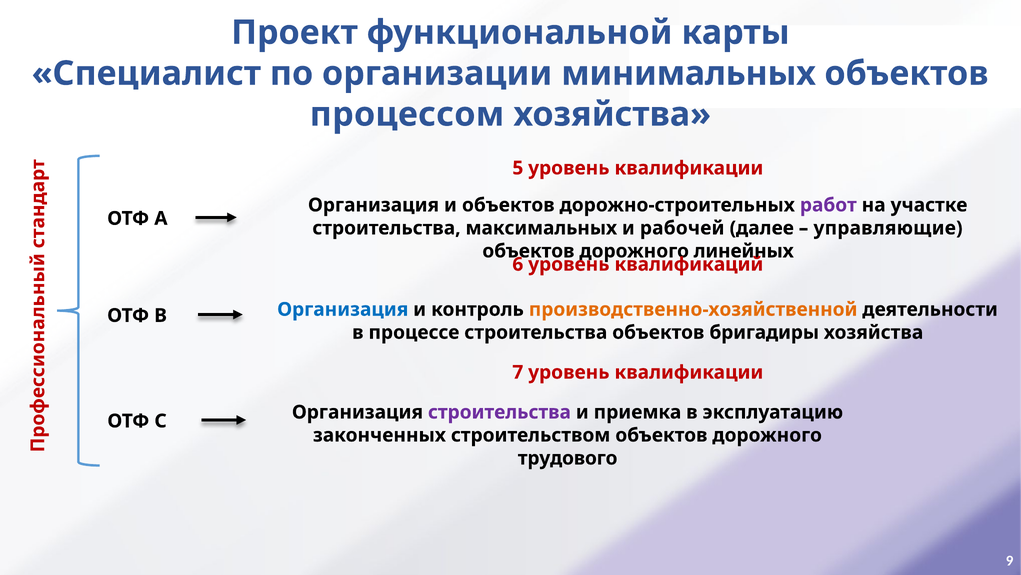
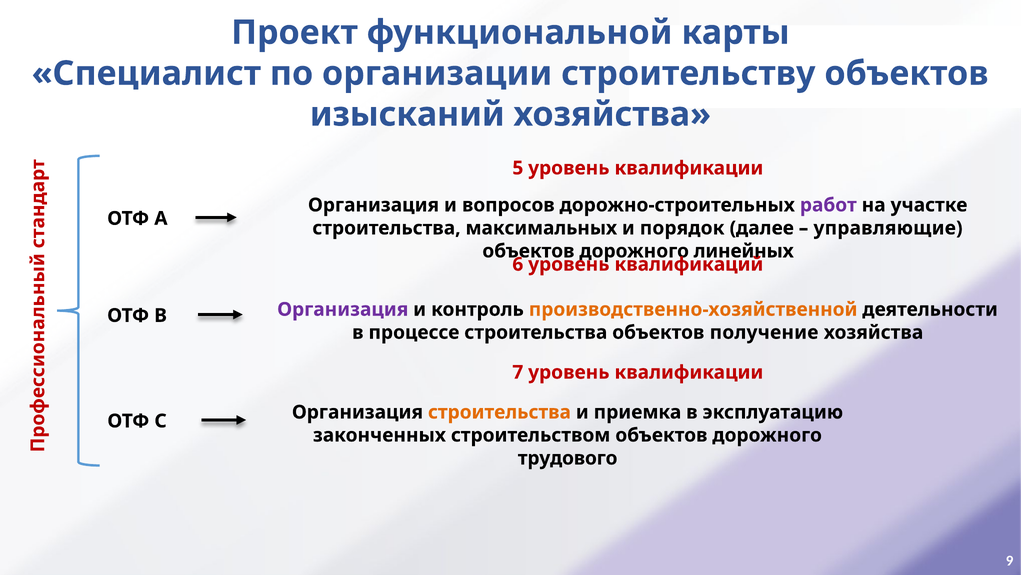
минимальных: минимальных -> строительству (688, 73)
процессом: процессом -> изысканий (407, 114)
и объектов: объектов -> вопросов (508, 205)
рабочей: рабочей -> порядок (682, 228)
Организация colour: blue -> purple (343, 309)
бригадиры: бригадиры -> получение (764, 332)
строительства colour: purple -> orange (499, 412)
